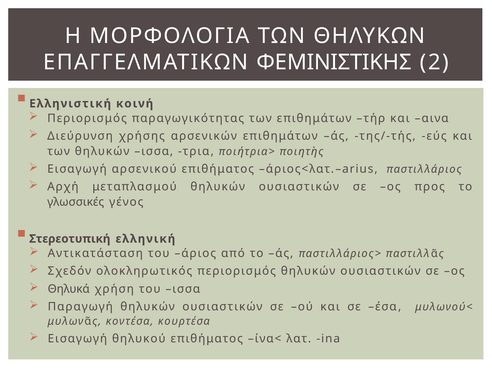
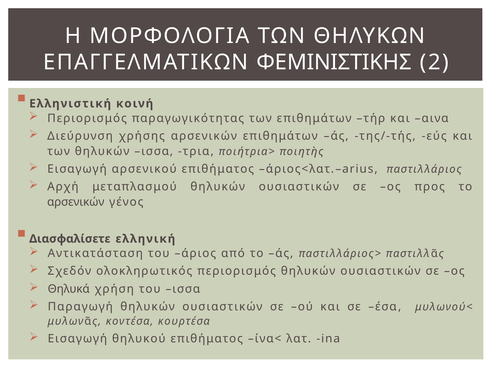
γλωσσικές: γλωσσικές -> αρσενικών (76, 202)
Στερεοτυπική: Στερεοτυπική -> Διασφαλίσετε (70, 239)
